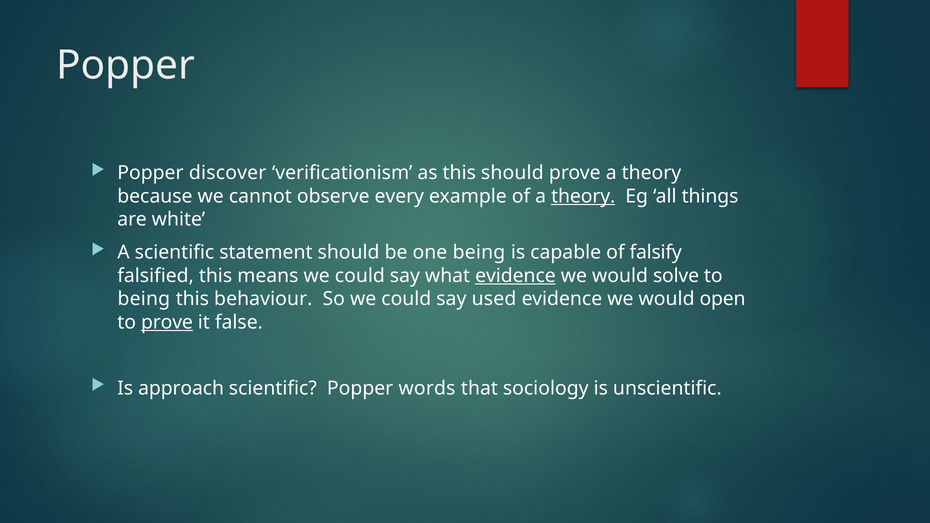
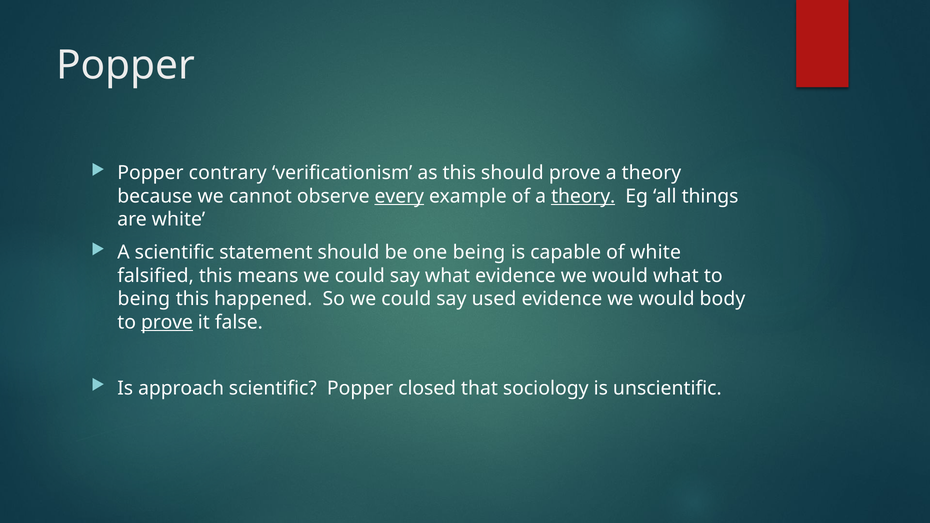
discover: discover -> contrary (228, 173)
every underline: none -> present (399, 196)
of falsify: falsify -> white (655, 253)
evidence underline: present -> none (515, 276)
would solve: solve -> what (676, 276)
behaviour: behaviour -> happened (263, 299)
open: open -> body (722, 299)
words: words -> closed (427, 388)
